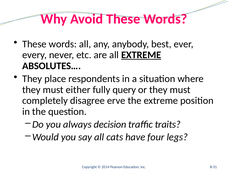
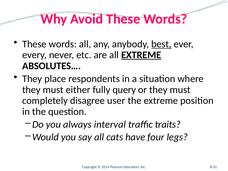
best underline: none -> present (161, 44)
erve: erve -> user (116, 101)
decision: decision -> interval (110, 124)
